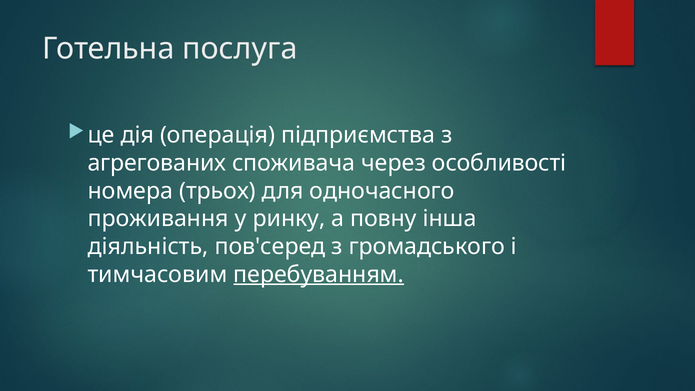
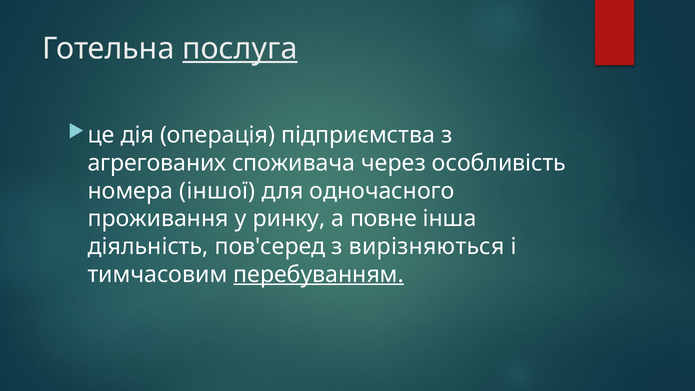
послуга underline: none -> present (240, 49)
особливості: особливості -> особливість (499, 163)
трьох: трьох -> іншої (217, 191)
повну: повну -> повне (384, 219)
громадського: громадського -> вирізняються (427, 246)
